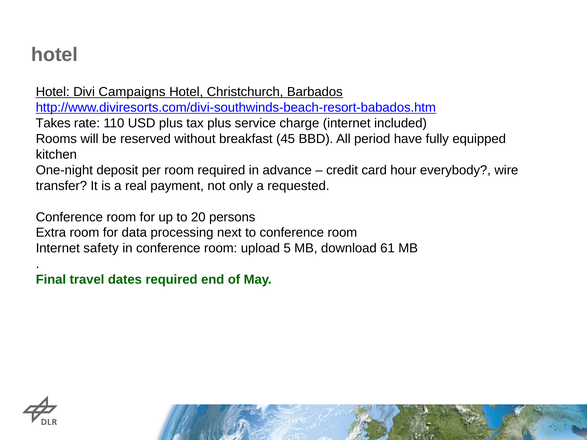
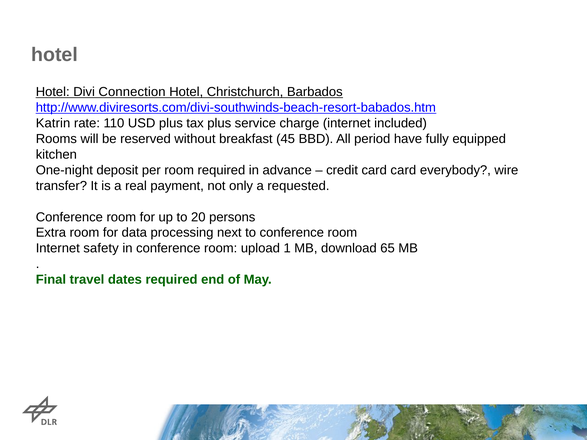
Campaigns: Campaigns -> Connection (132, 92)
Takes: Takes -> Katrin (53, 123)
card hour: hour -> card (403, 170)
5: 5 -> 1 (287, 248)
61: 61 -> 65 (388, 248)
